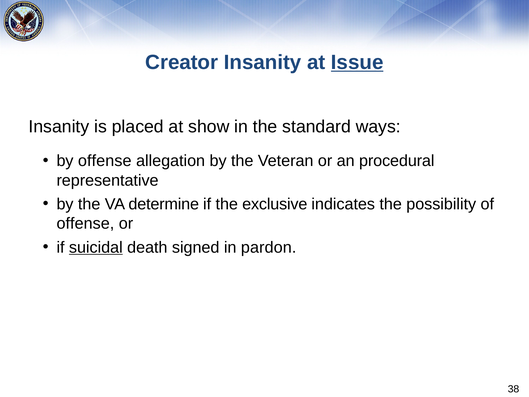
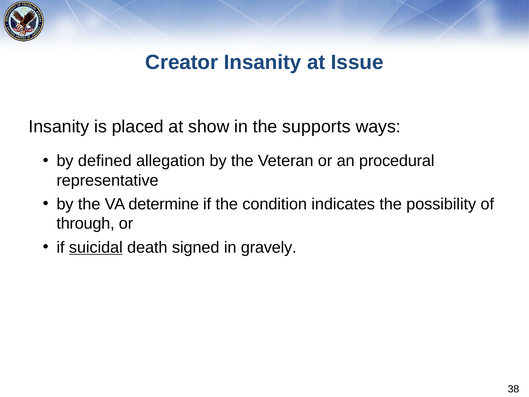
Issue underline: present -> none (357, 62)
standard: standard -> supports (317, 127)
by offense: offense -> defined (105, 161)
exclusive: exclusive -> condition (275, 204)
offense: offense -> through (86, 223)
pardon: pardon -> gravely (269, 247)
